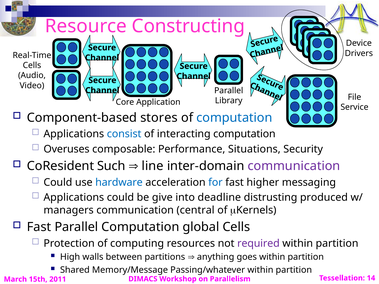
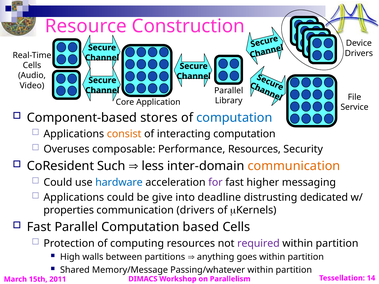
Constructing: Constructing -> Construction (188, 26)
consist colour: blue -> orange (124, 134)
Performance Situations: Situations -> Resources (254, 149)
line: line -> less (153, 166)
communication colour: purple -> orange (294, 166)
for colour: blue -> purple (215, 182)
produced: produced -> dedicated (324, 198)
managers: managers -> properties (69, 210)
communication central: central -> drivers (196, 210)
global: global -> based (201, 227)
